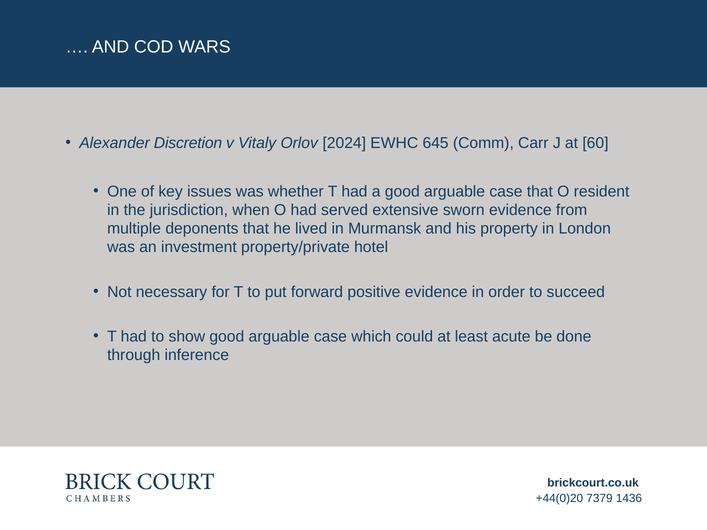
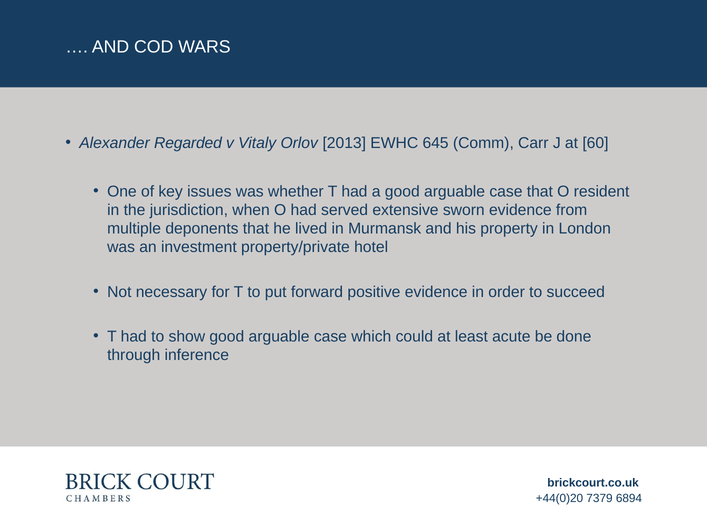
Discretion: Discretion -> Regarded (188, 143)
2024: 2024 -> 2013 (344, 143)
1436: 1436 -> 6894 (629, 499)
